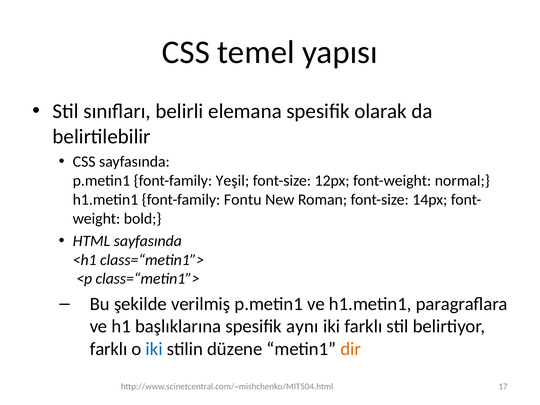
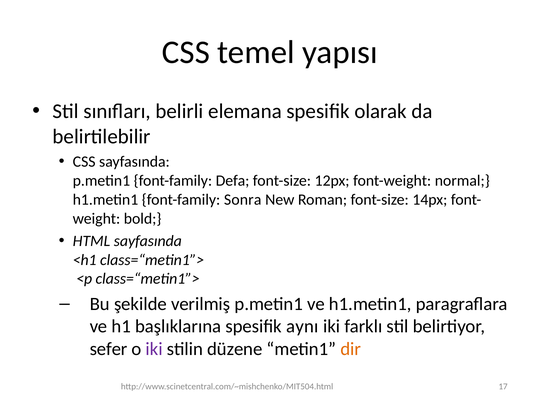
Yeşil: Yeşil -> Defa (233, 181)
Fontu: Fontu -> Sonra (243, 200)
farklı: farklı -> sefer (109, 349)
iki colour: blue -> purple (154, 349)
